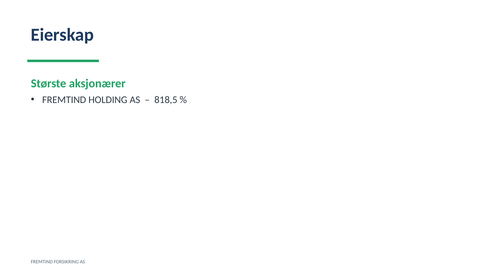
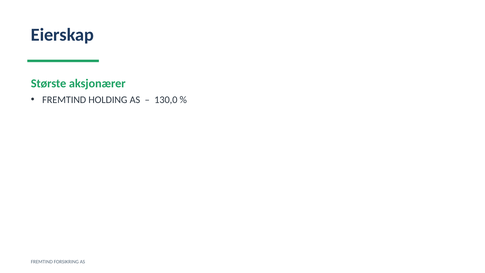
818,5: 818,5 -> 130,0 (166, 100)
